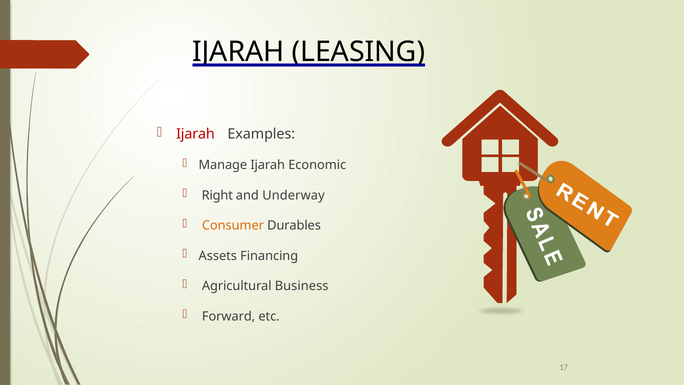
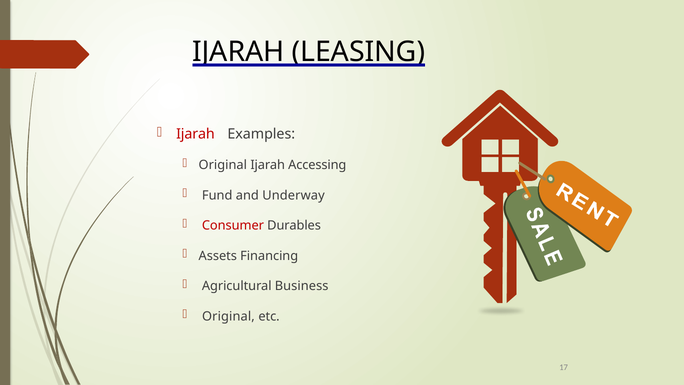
Manage: Manage -> Original (223, 165)
Economic: Economic -> Accessing (317, 165)
Right: Right -> Fund (217, 195)
Consumer colour: orange -> red (233, 225)
Forward: Forward -> Original (228, 316)
